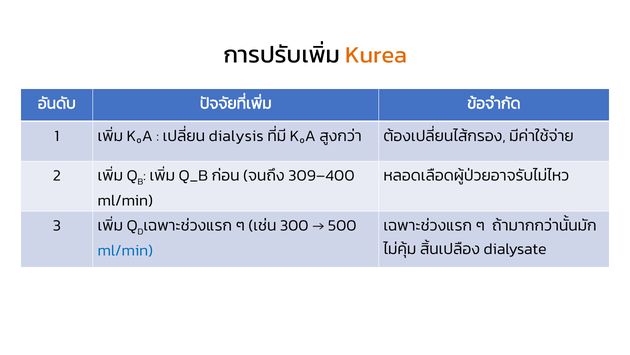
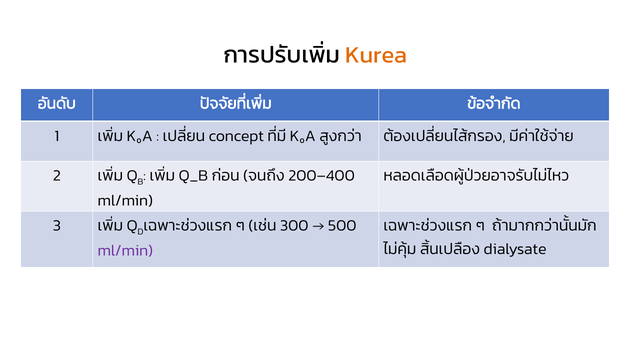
dialysis: dialysis -> concept (236, 136)
309–400: 309–400 -> 200–400 (322, 175)
ml/min colour: blue -> purple (125, 250)
